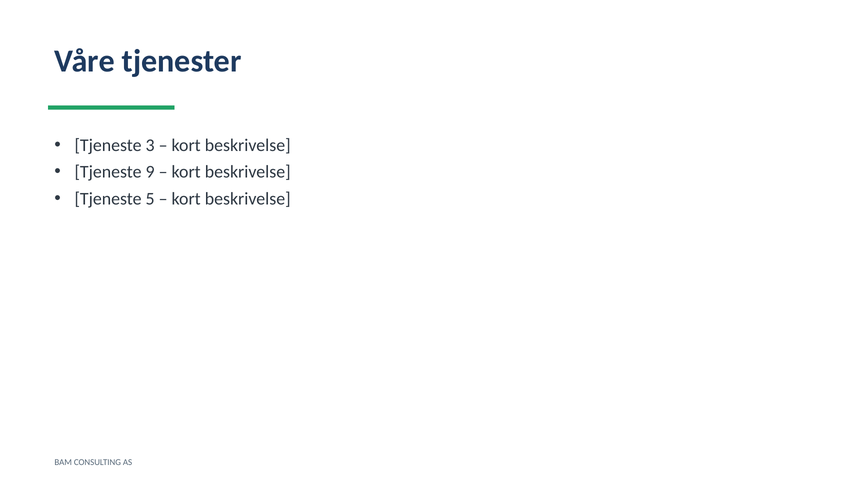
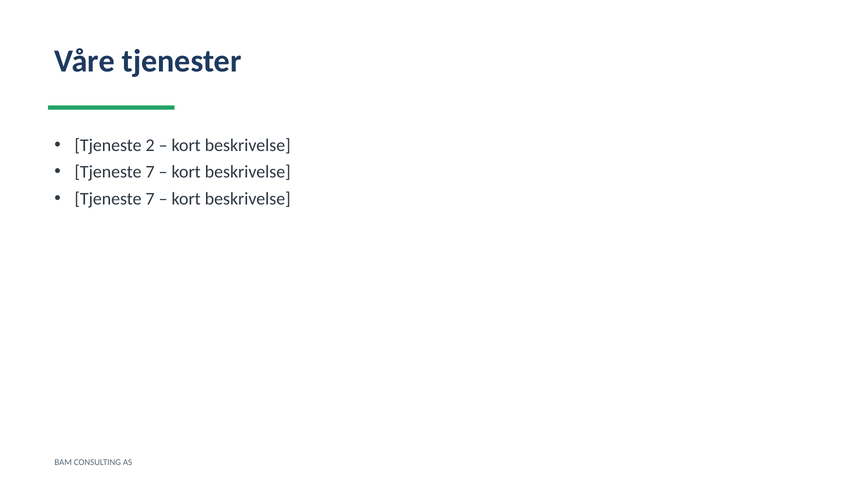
3: 3 -> 2 (150, 145)
9: 9 -> 7 (150, 172)
5: 5 -> 7 (150, 199)
